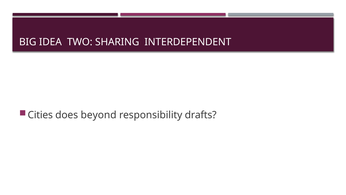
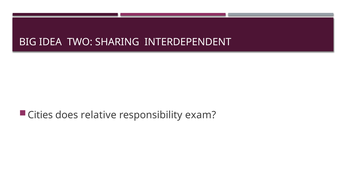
beyond: beyond -> relative (99, 115)
drafts: drafts -> exam (201, 115)
